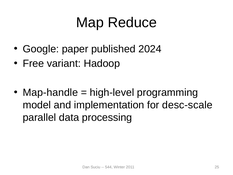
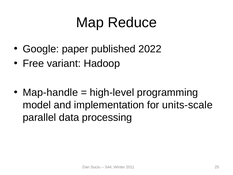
2024: 2024 -> 2022 (150, 49)
desc-scale: desc-scale -> units-scale (187, 105)
